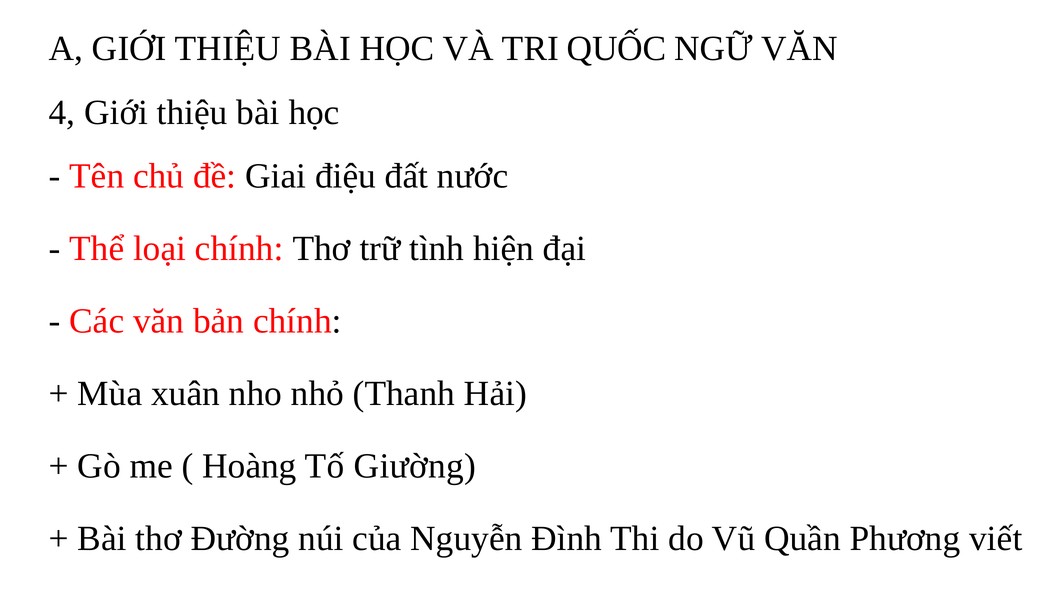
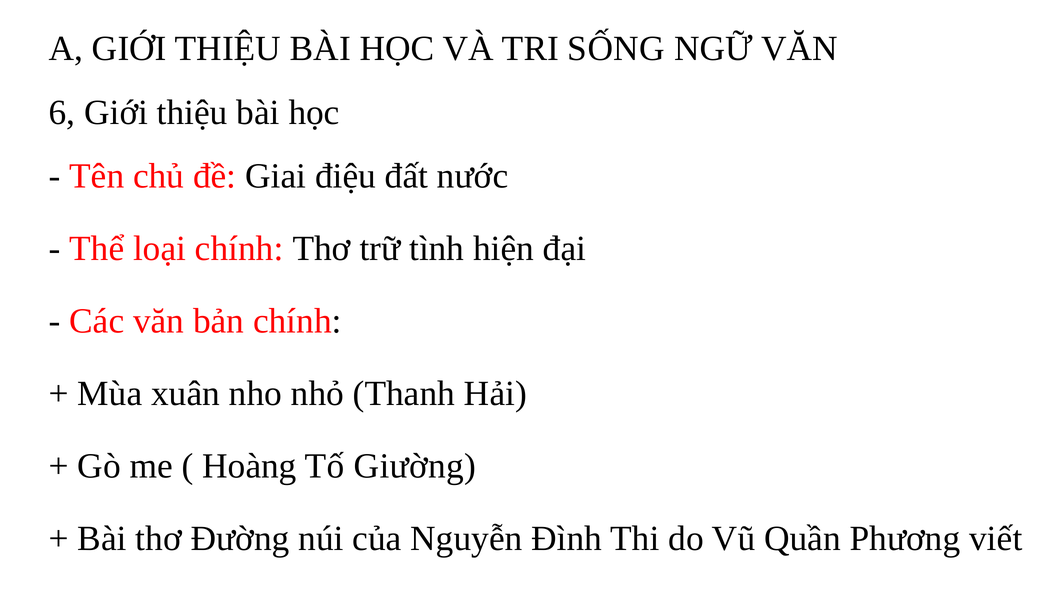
QUỐC: QUỐC -> SỐNG (616, 49)
4: 4 -> 6 (62, 113)
